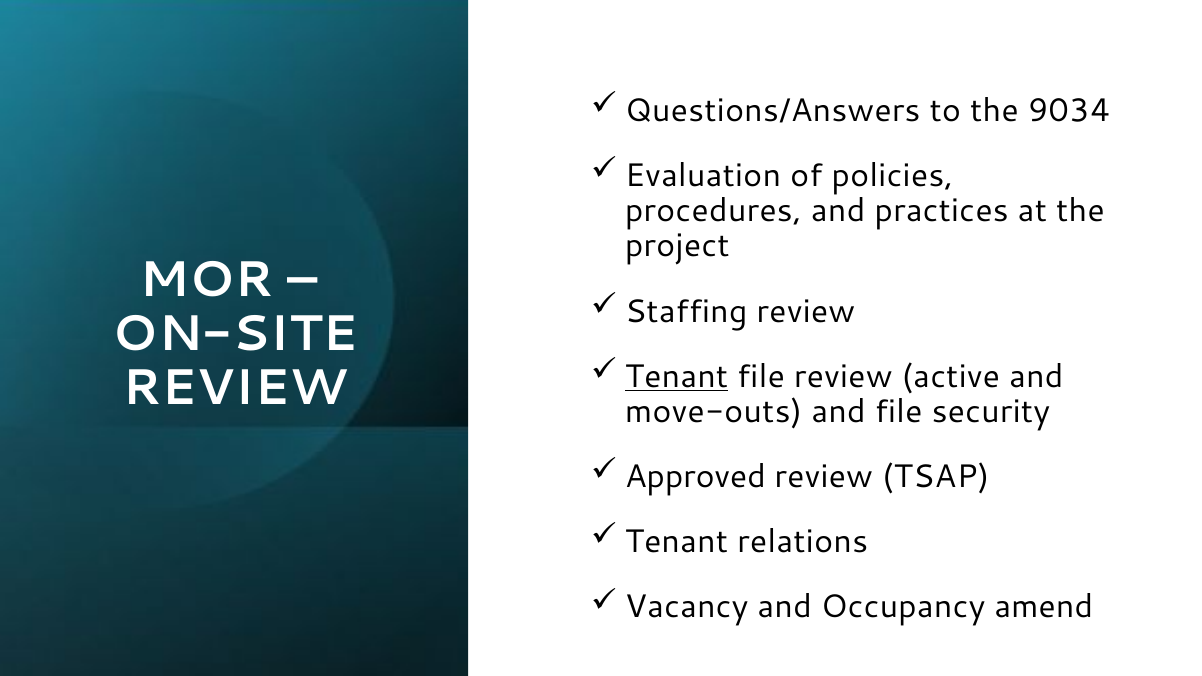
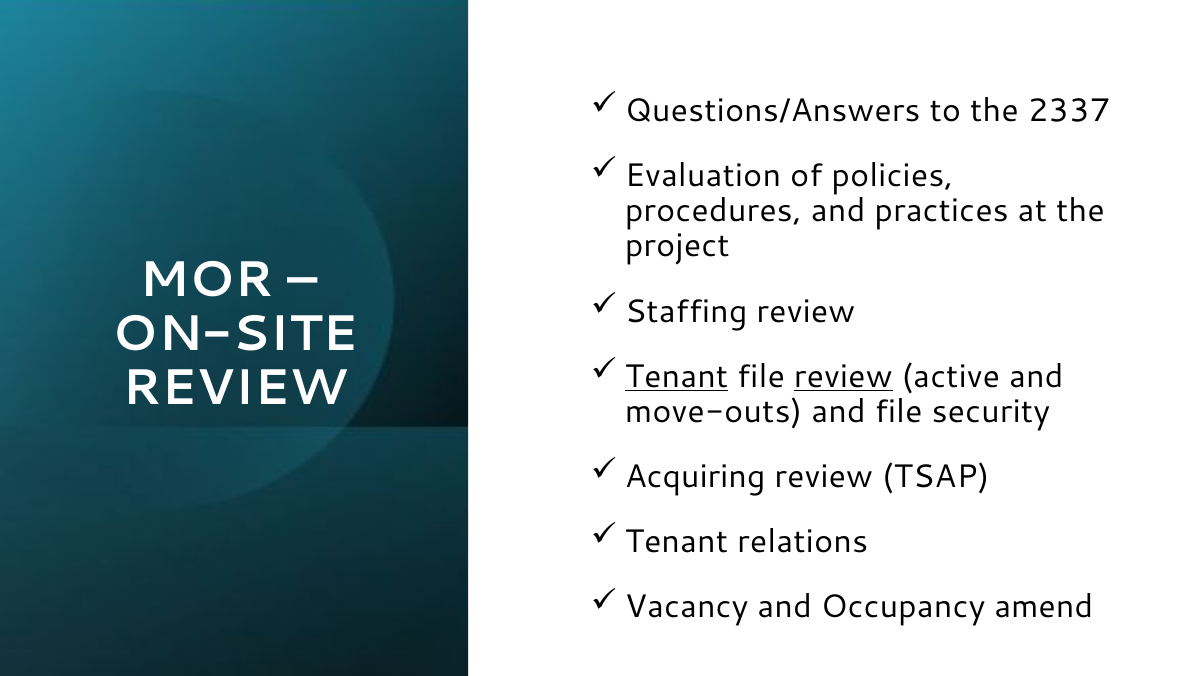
9034: 9034 -> 2337 (1069, 111)
review underline: none -> present (843, 377)
Approved: Approved -> Acquiring (695, 477)
